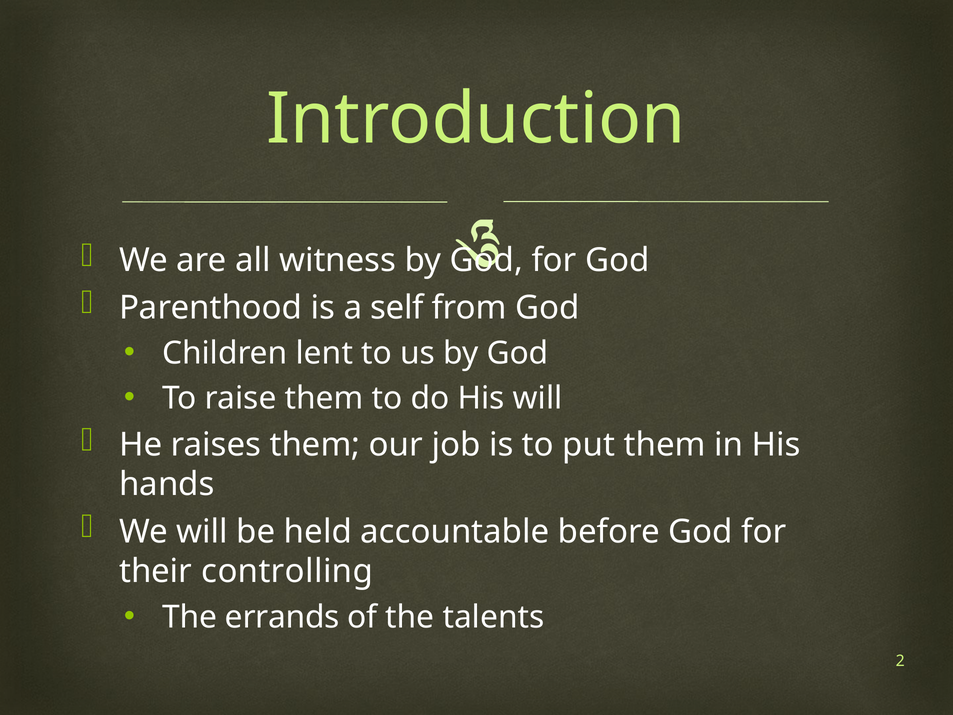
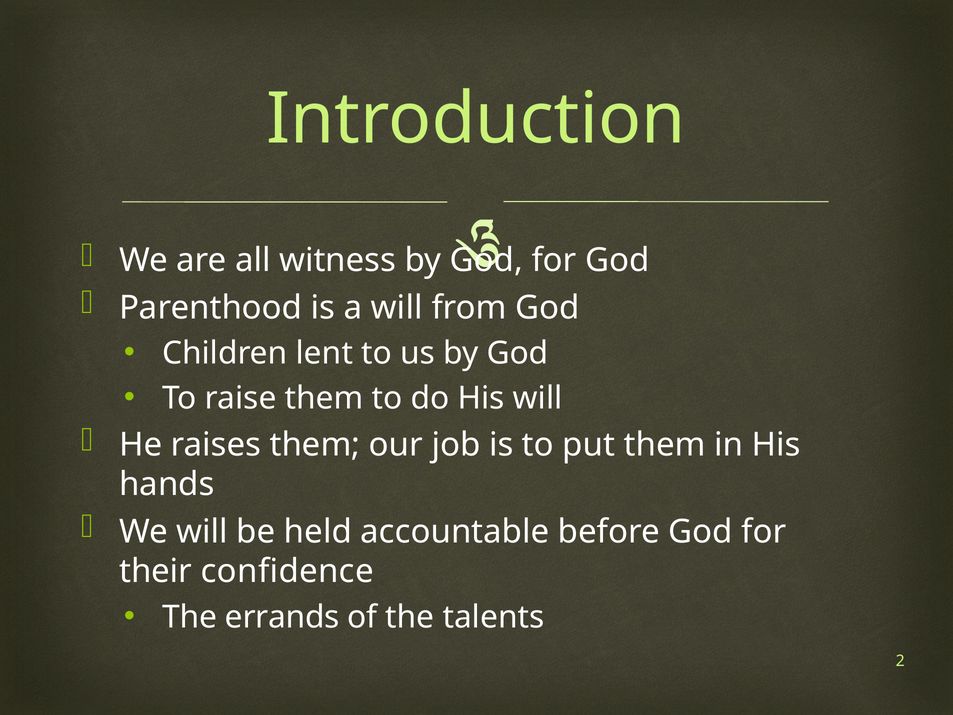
a self: self -> will (397, 308)
controlling: controlling -> confidence (287, 571)
